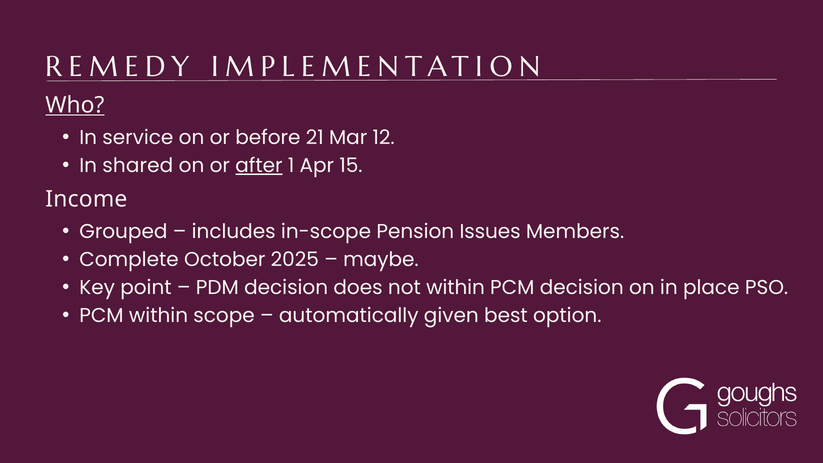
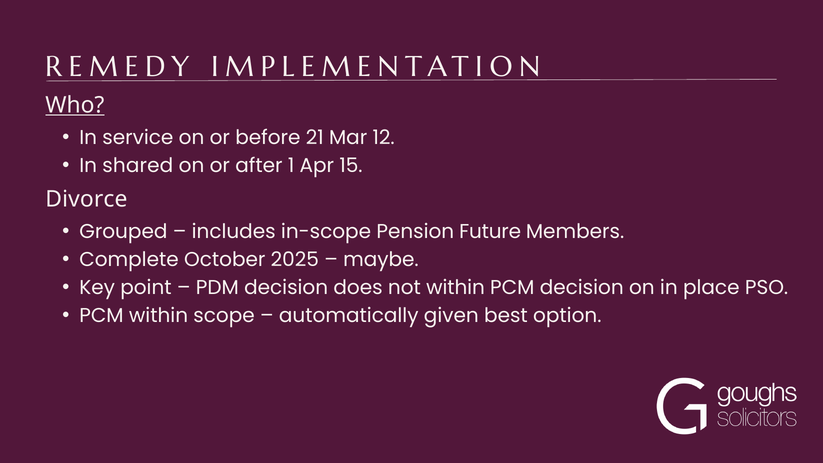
after underline: present -> none (259, 166)
Income: Income -> Divorce (86, 199)
Issues: Issues -> Future (490, 232)
